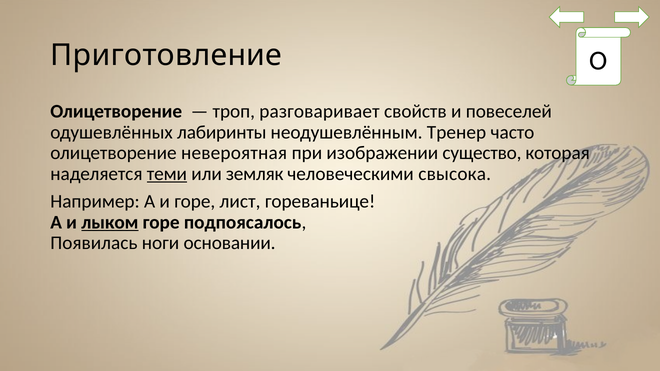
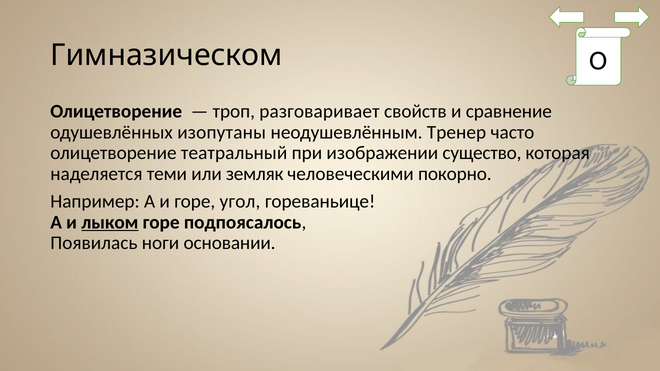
Приготовление: Приготовление -> Гимназическом (166, 55)
повеселей: повеселей -> сравнение (509, 112)
лабиринты: лабиринты -> изопутаны (222, 132)
невероятная: невероятная -> театральный (234, 153)
теми underline: present -> none (167, 174)
свысока: свысока -> покорно (455, 174)
лист: лист -> угол (240, 202)
